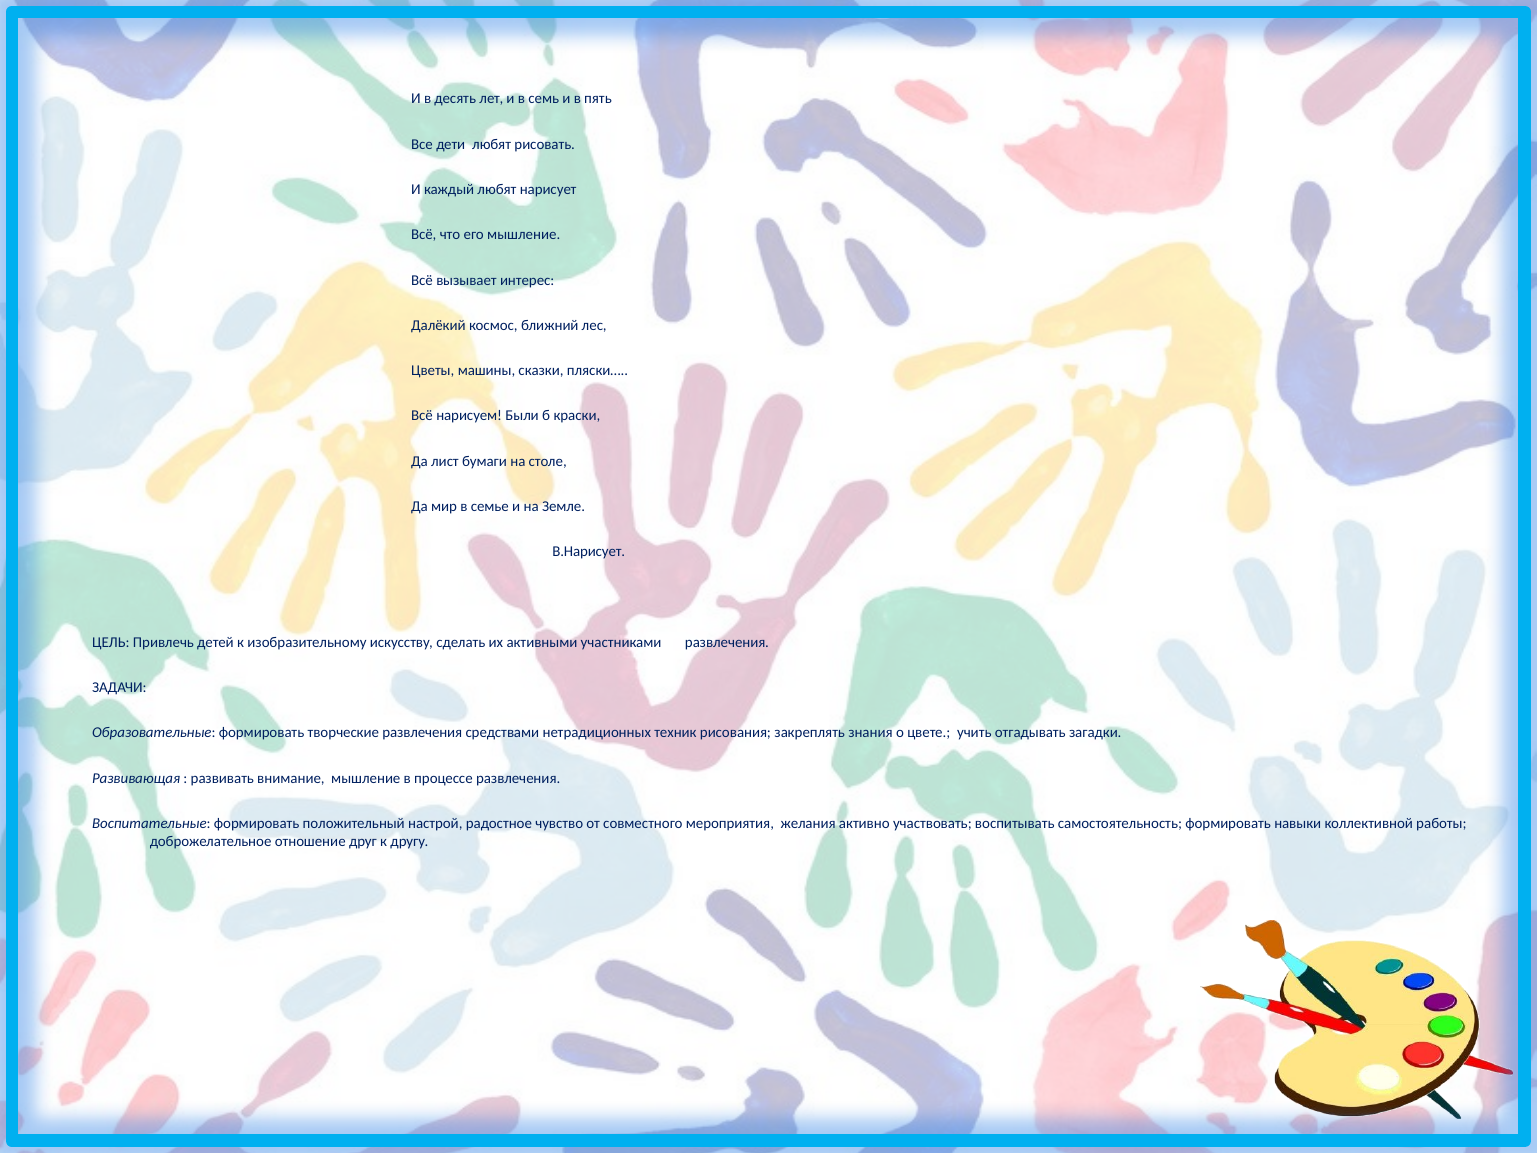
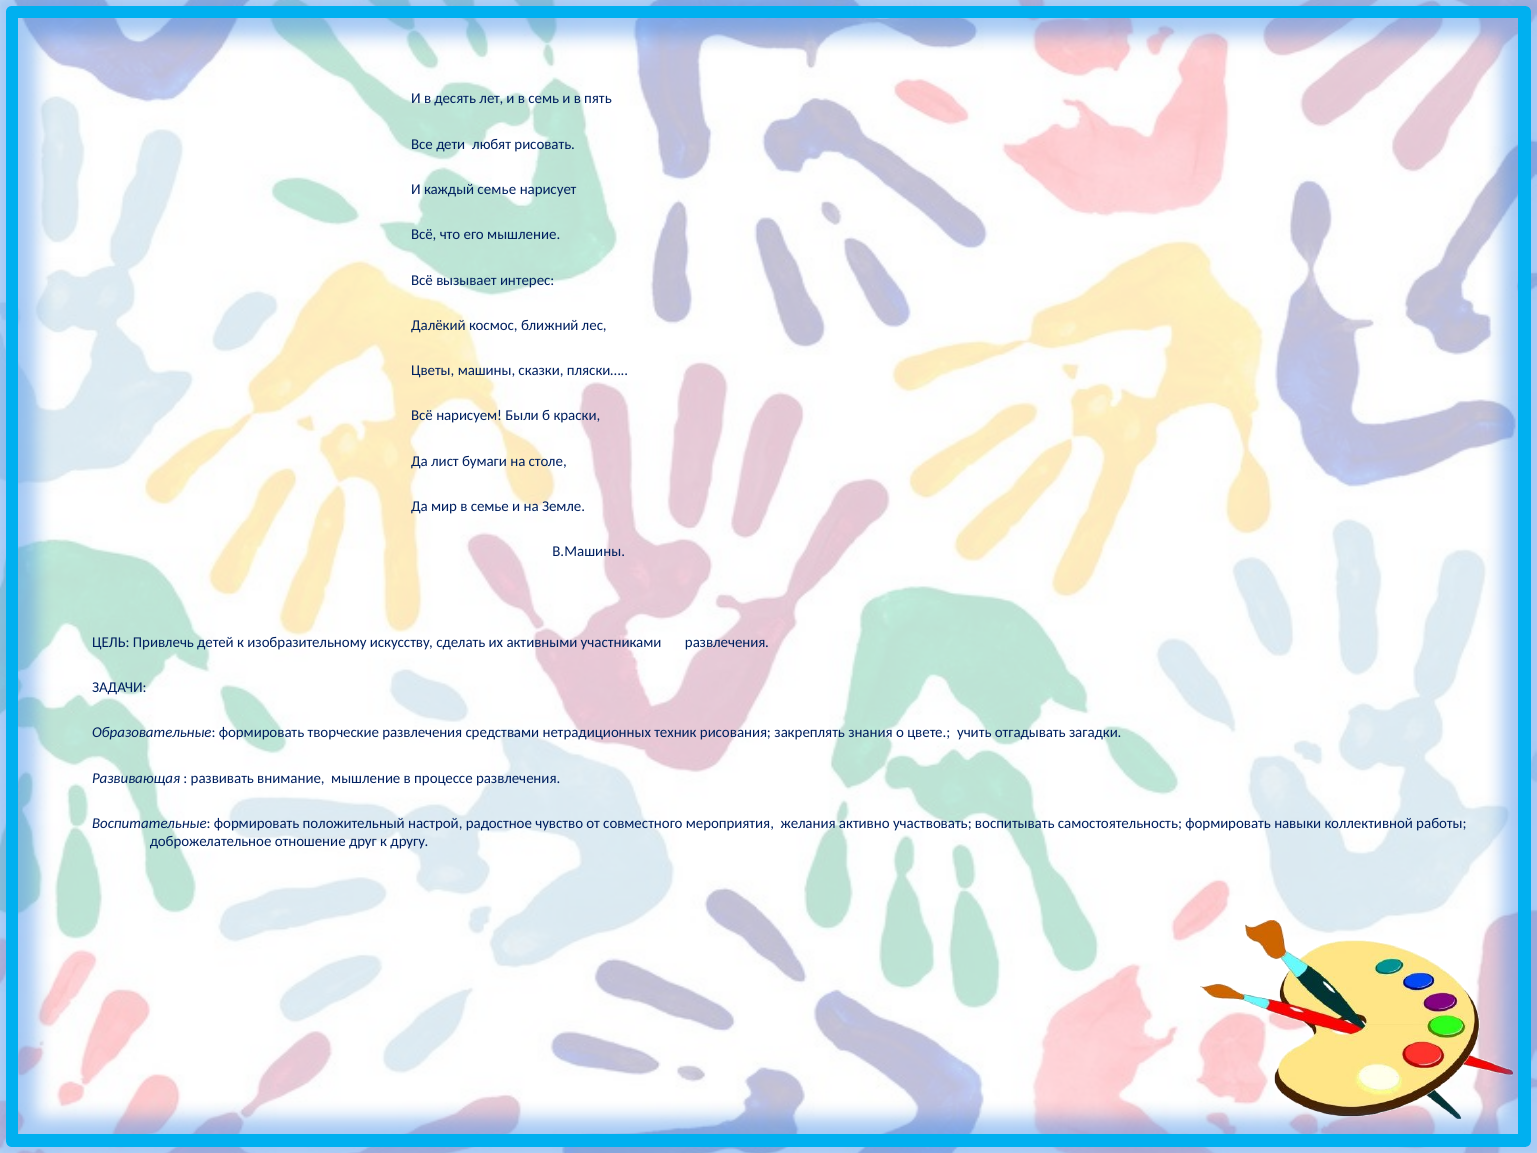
каждый любят: любят -> семье (497, 189)
В.Нарисует: В.Нарисует -> В.Машины (589, 552)
